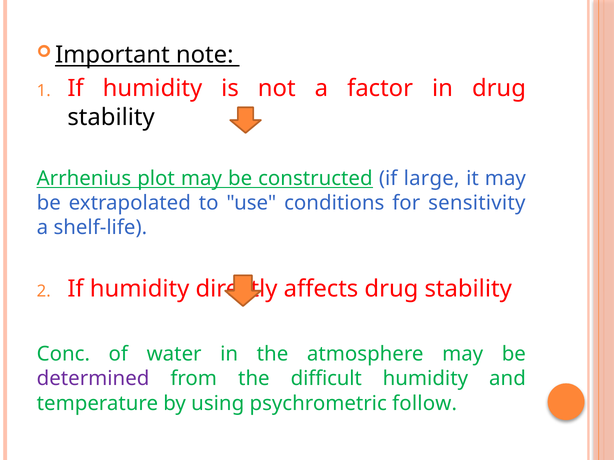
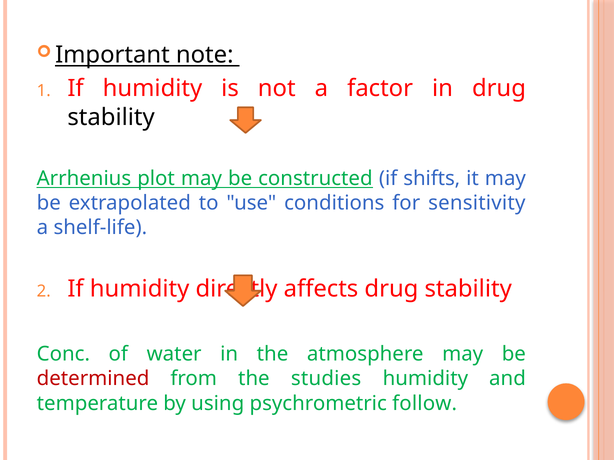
large: large -> shifts (432, 179)
determined colour: purple -> red (93, 379)
difficult: difficult -> studies (326, 379)
